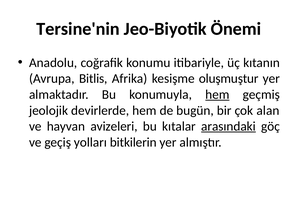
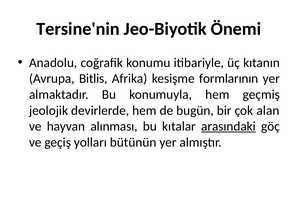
oluşmuştur: oluşmuştur -> formlarının (229, 78)
hem underline: present -> none (217, 94)
avizeleri: avizeleri -> alınması (114, 126)
bitkilerin: bitkilerin -> bütünün (133, 142)
